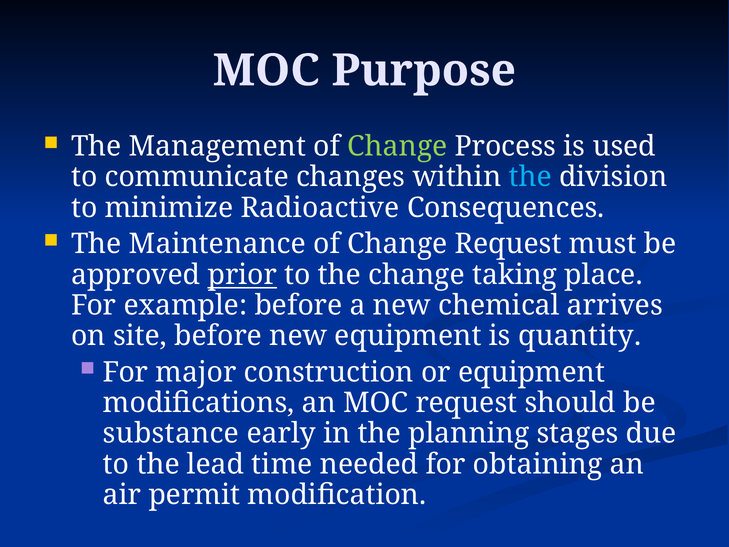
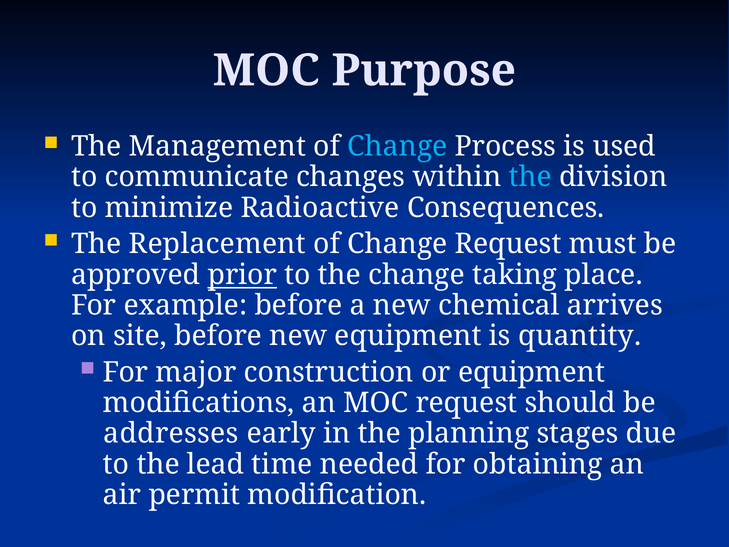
Change colour: light green -> light blue (397, 146)
Maintenance: Maintenance -> Replacement (217, 244)
substance: substance -> addresses (171, 433)
